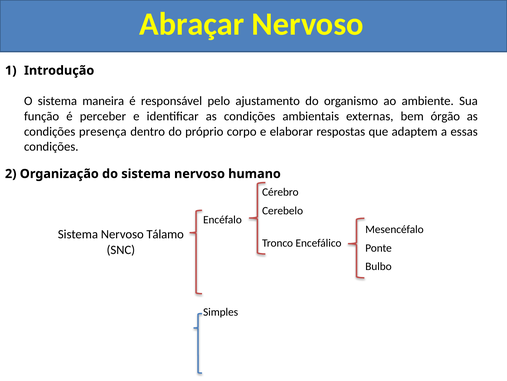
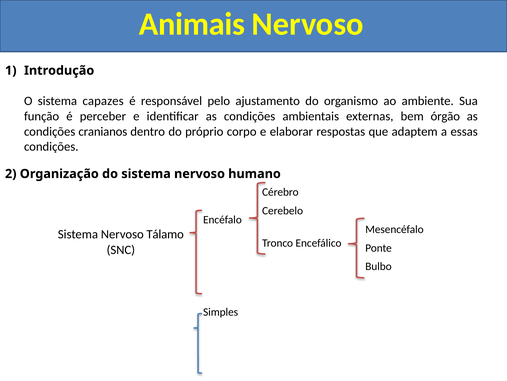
Abraçar: Abraçar -> Animais (192, 24)
maneira: maneira -> capazes (103, 101)
condições presença: presença -> cranianos (103, 131)
